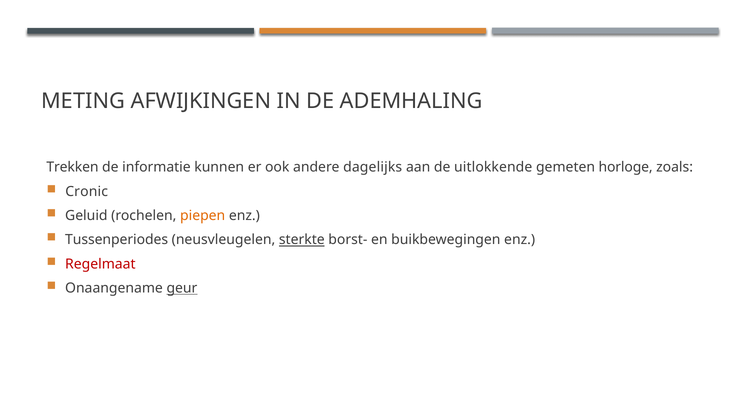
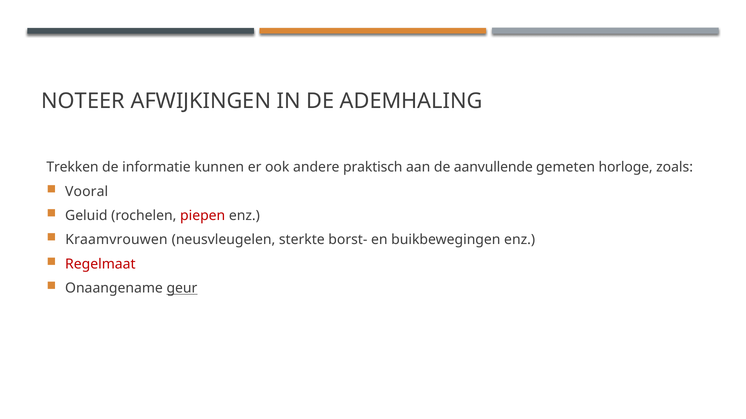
METING: METING -> NOTEER (83, 101)
dagelijks: dagelijks -> praktisch (373, 167)
uitlokkende: uitlokkende -> aanvullende (493, 167)
Cronic: Cronic -> Vooral (87, 192)
piepen colour: orange -> red (203, 216)
Tussenperiodes: Tussenperiodes -> Kraamvrouwen (116, 240)
sterkte underline: present -> none (302, 240)
